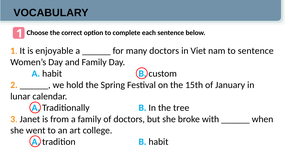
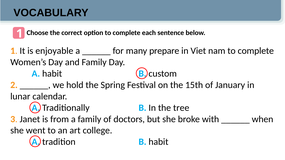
many doctors: doctors -> prepare (164, 51)
nam to sentence: sentence -> complete (256, 51)
